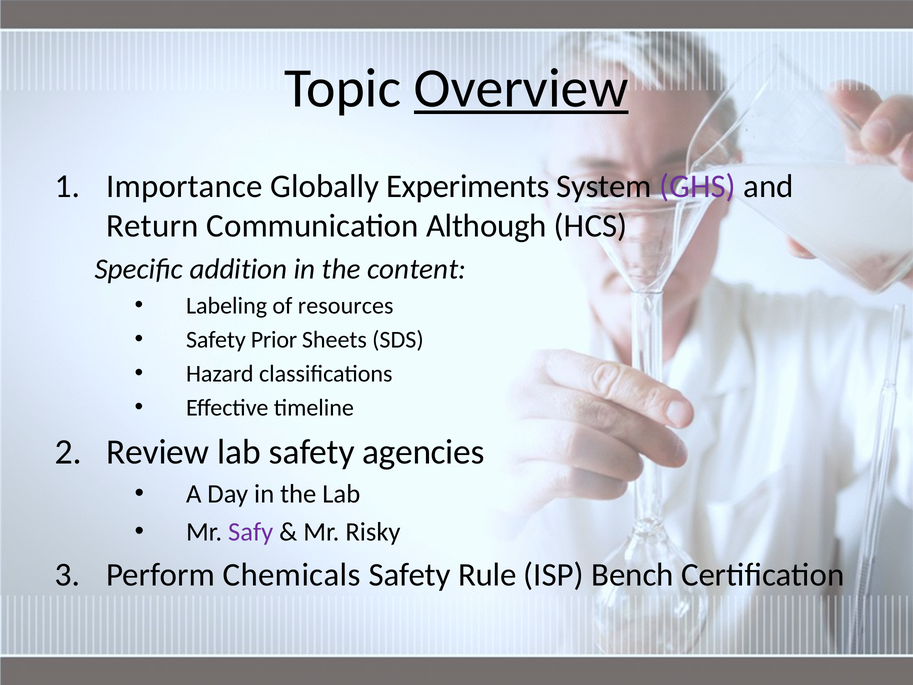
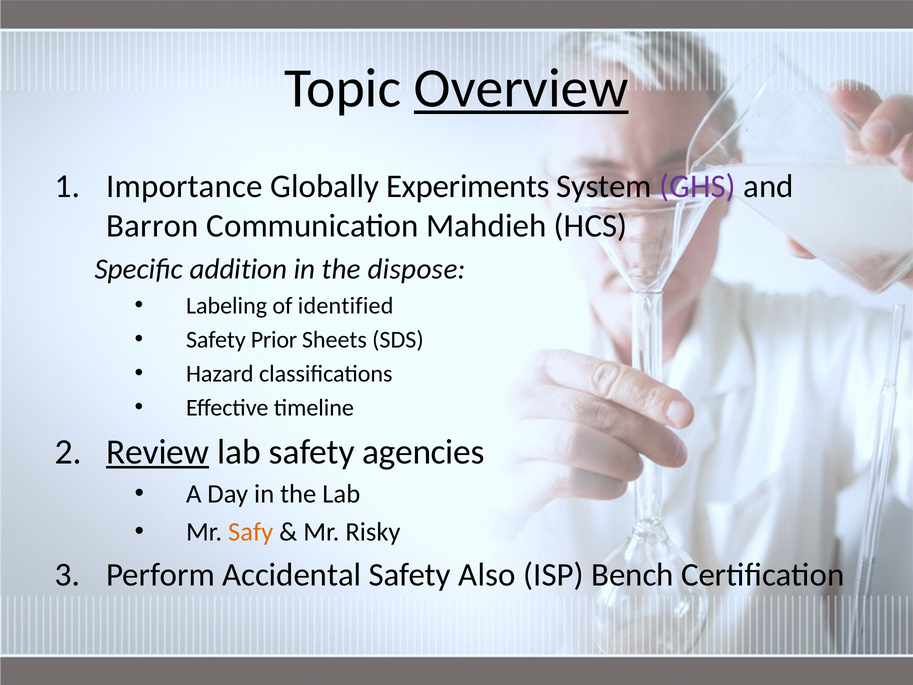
Return: Return -> Barron (152, 226)
Although: Although -> Mahdieh (486, 226)
content: content -> dispose (417, 269)
resources: resources -> identified (346, 306)
Review underline: none -> present (158, 452)
Safy colour: purple -> orange (251, 532)
Chemicals: Chemicals -> Accidental (292, 575)
Rule: Rule -> Also (487, 575)
